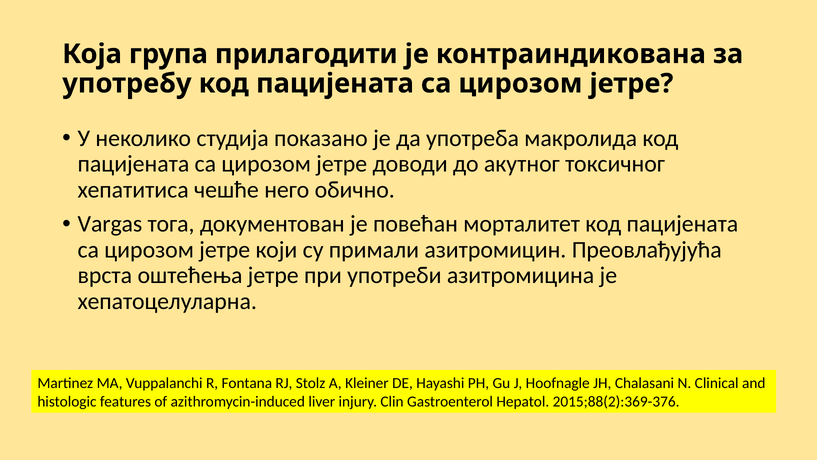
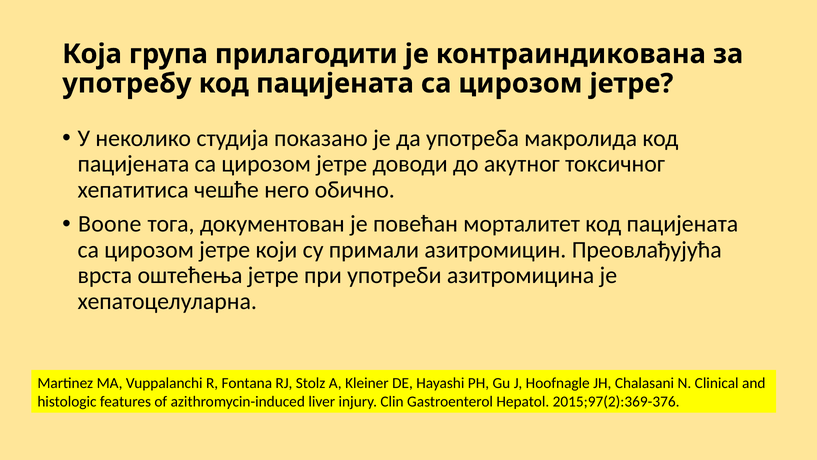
Vargas: Vargas -> Boone (110, 224)
2015;88(2):369-376: 2015;88(2):369-376 -> 2015;97(2):369-376 (616, 401)
